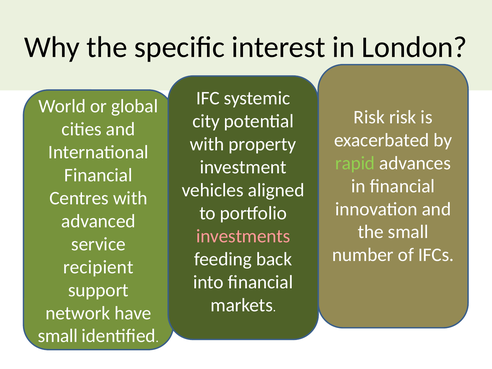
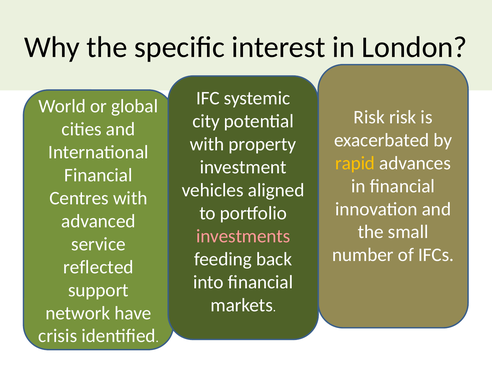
rapid colour: light green -> yellow (355, 163)
recipient: recipient -> reflected (98, 267)
small: small -> crisis (58, 336)
